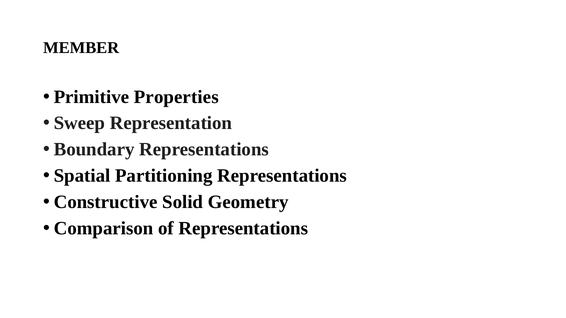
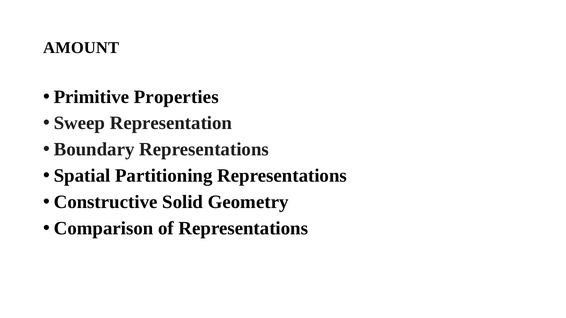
MEMBER: MEMBER -> AMOUNT (81, 48)
